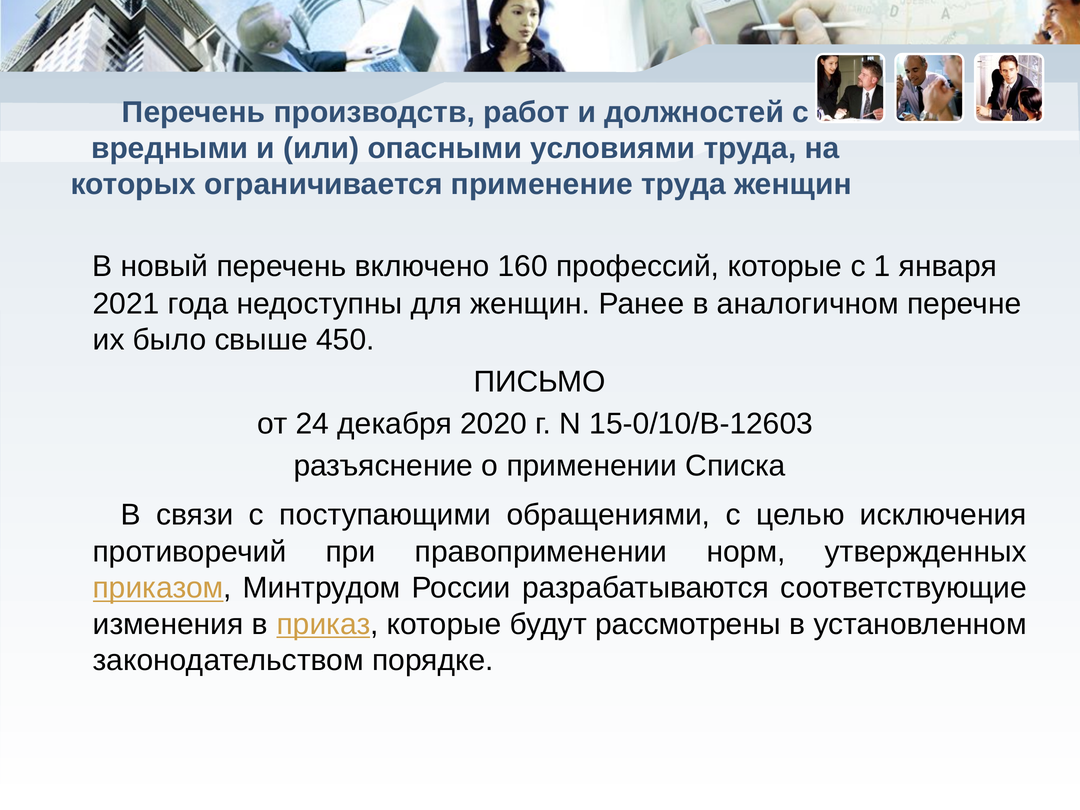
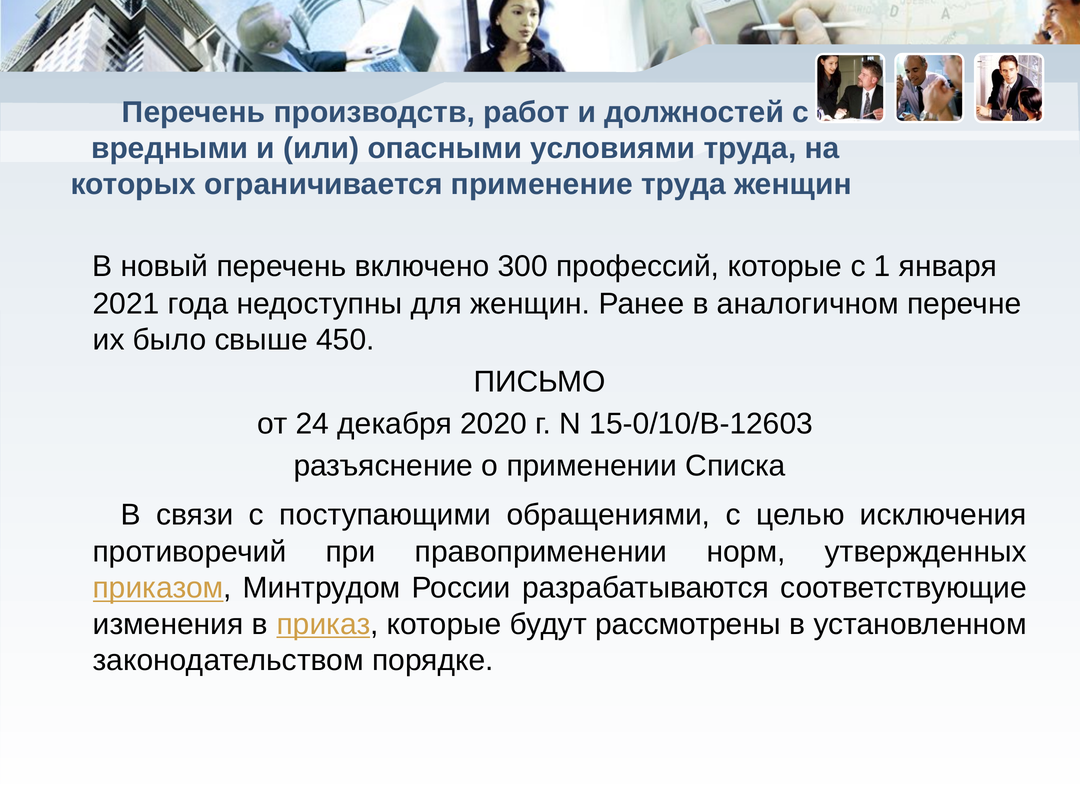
160: 160 -> 300 (523, 266)
